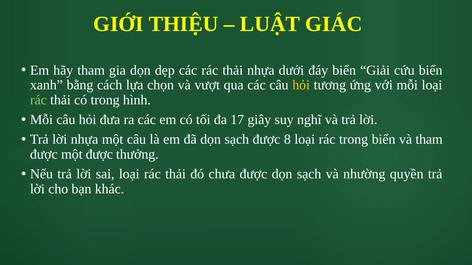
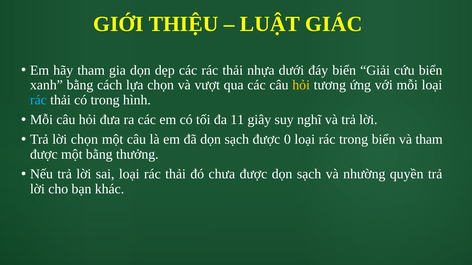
rác colour: light green -> light blue (38, 100)
17: 17 -> 11 (237, 120)
lời nhựa: nhựa -> chọn (84, 140)
8: 8 -> 0 (287, 140)
một được: được -> bằng (99, 155)
